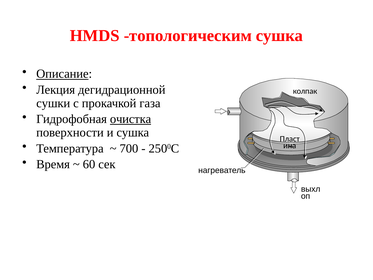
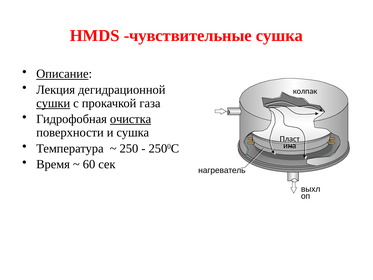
топологическим: топологическим -> чувствительные (188, 36)
сушки underline: none -> present (53, 103)
700: 700 -> 250 (129, 148)
